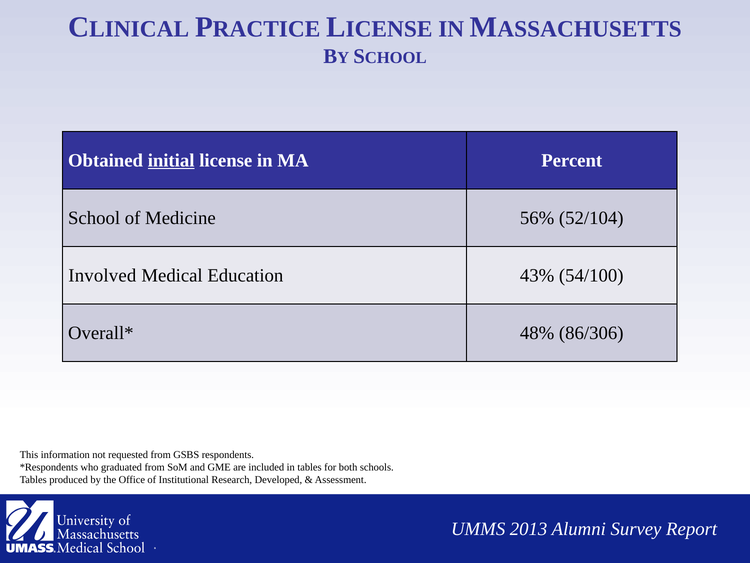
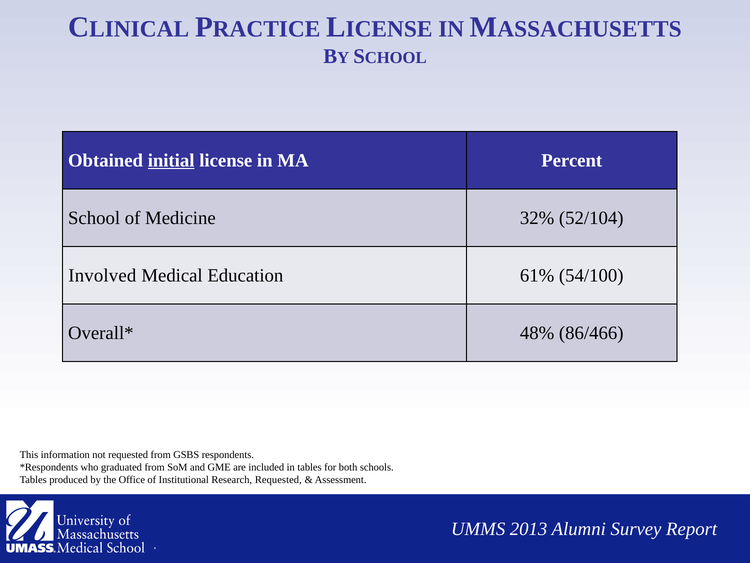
56%: 56% -> 32% (537, 218)
43%: 43% -> 61% (537, 275)
86/306: 86/306 -> 86/466 (591, 333)
Research Developed: Developed -> Requested (278, 479)
